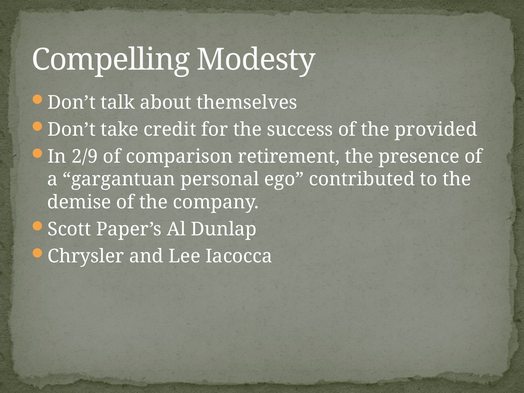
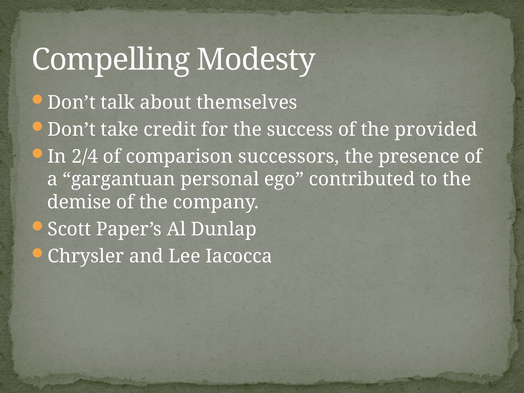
2/9: 2/9 -> 2/4 (85, 157)
retirement: retirement -> successors (289, 157)
